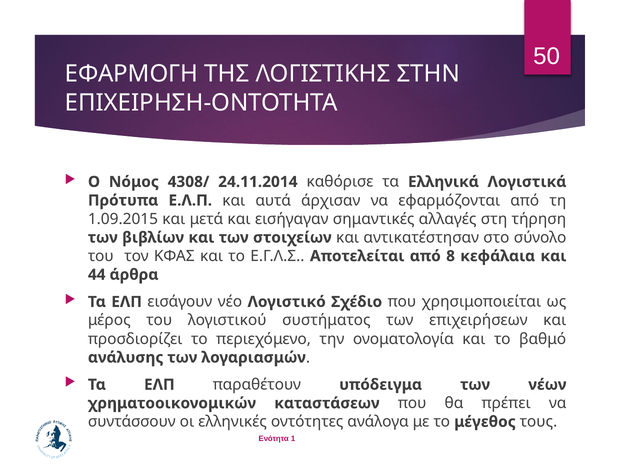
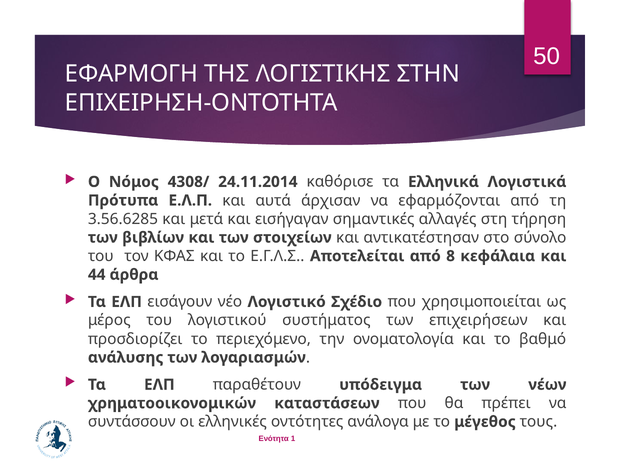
1.09.2015: 1.09.2015 -> 3.56.6285 (123, 219)
